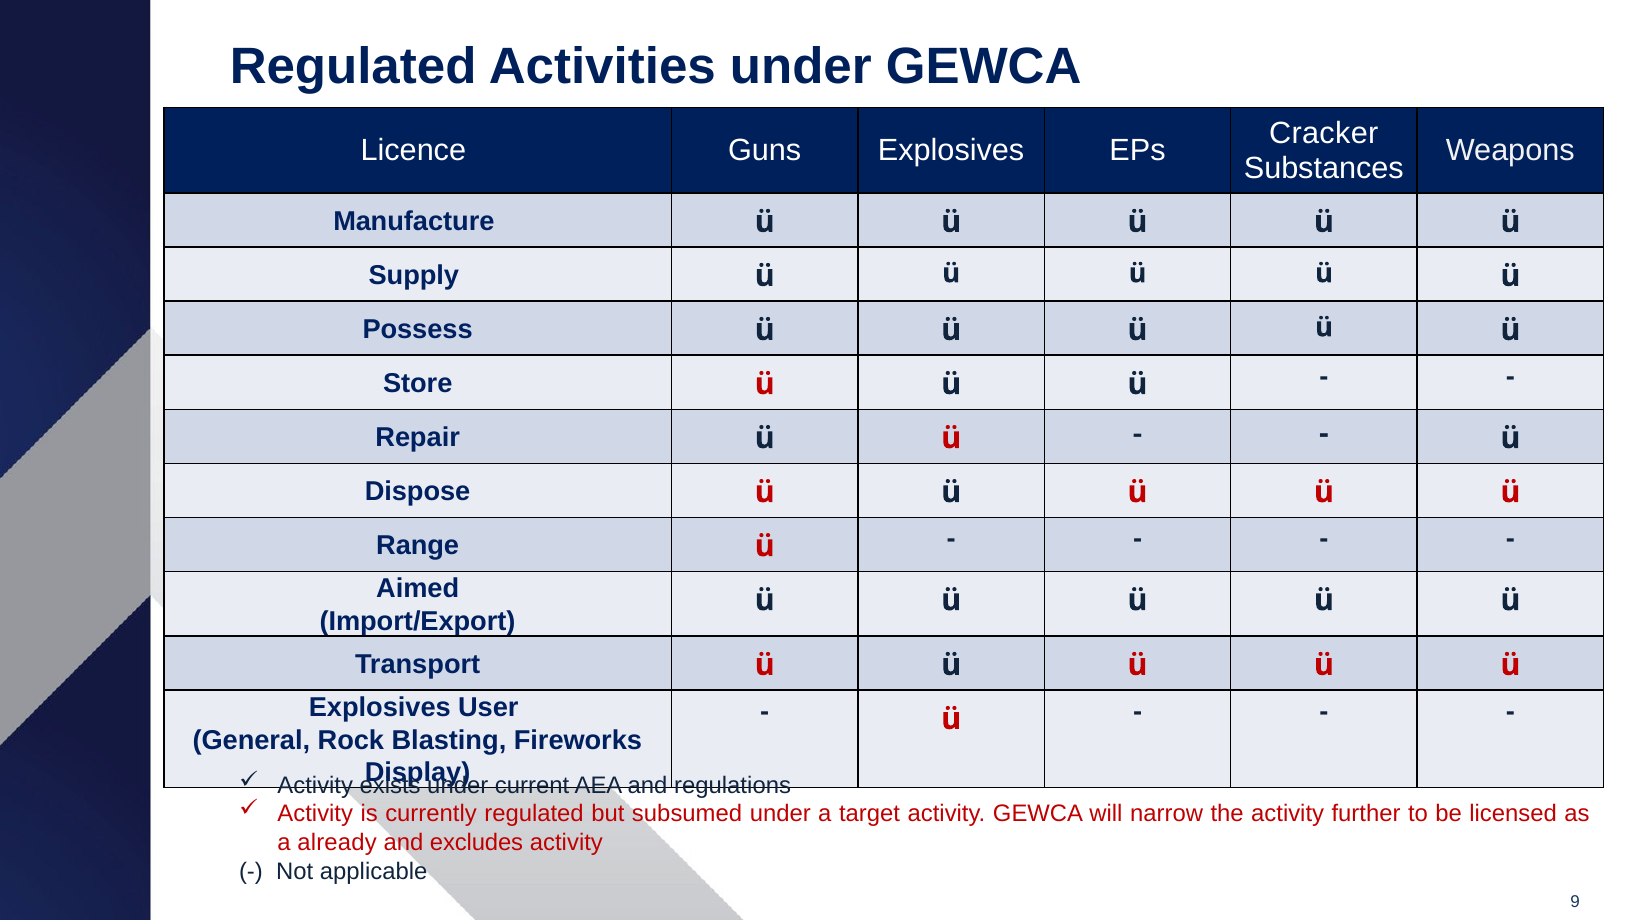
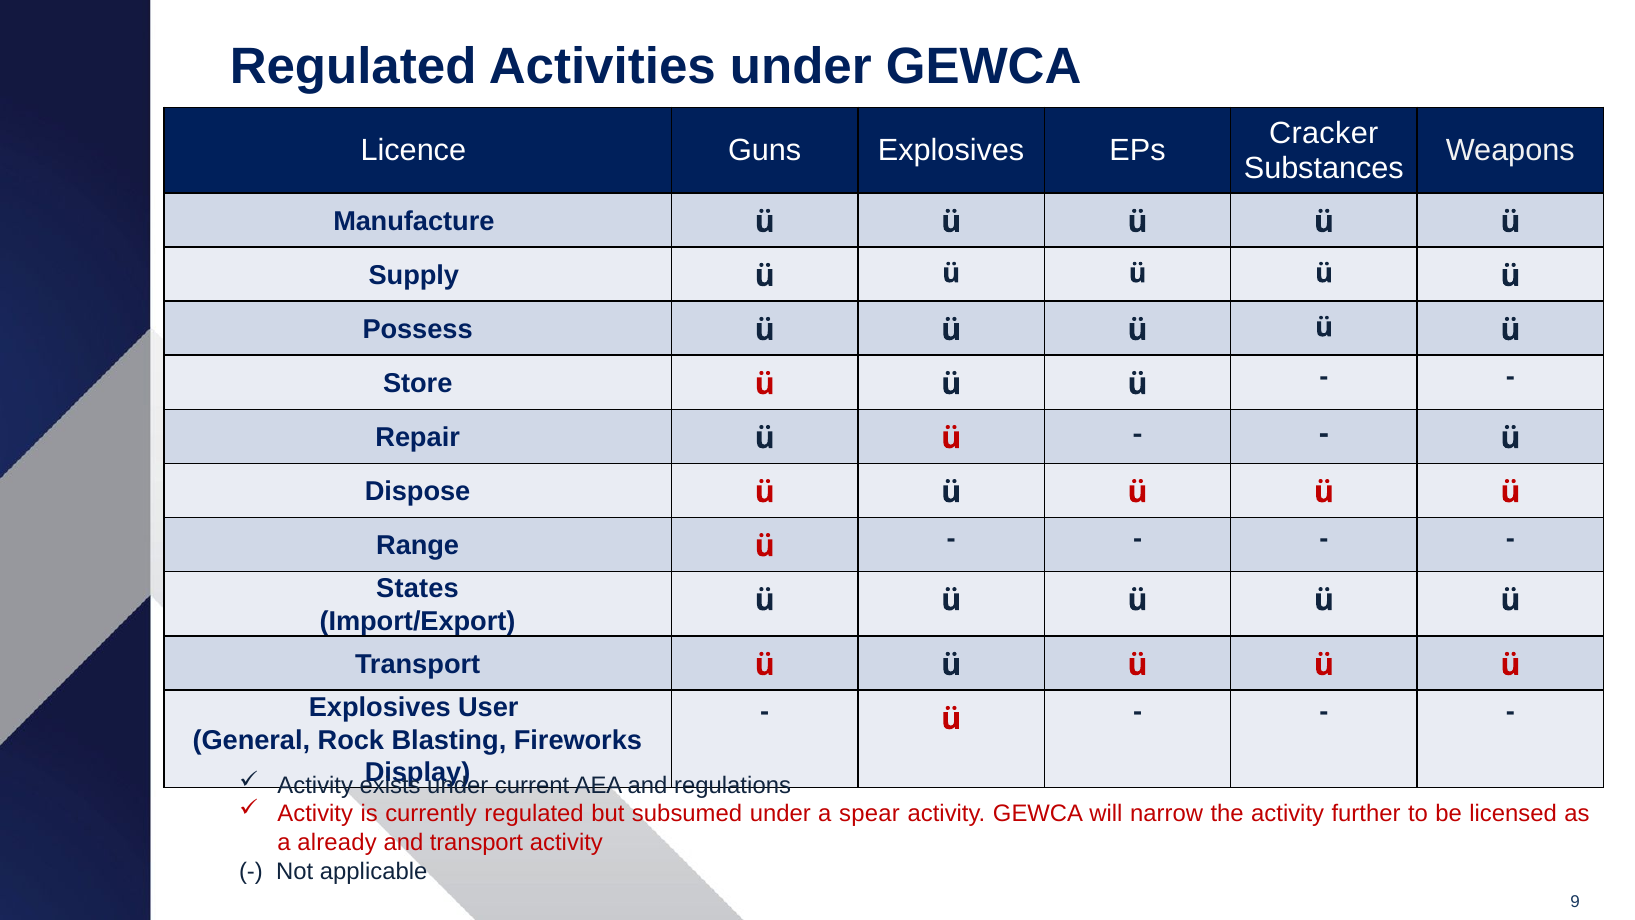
Aimed: Aimed -> States (418, 589)
target: target -> spear (869, 814)
and excludes: excludes -> transport (476, 842)
